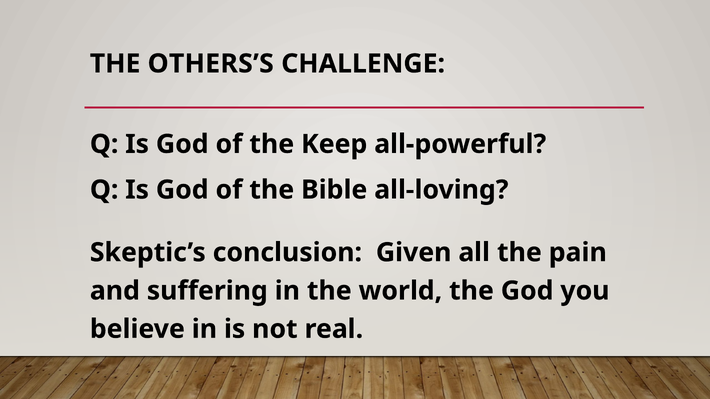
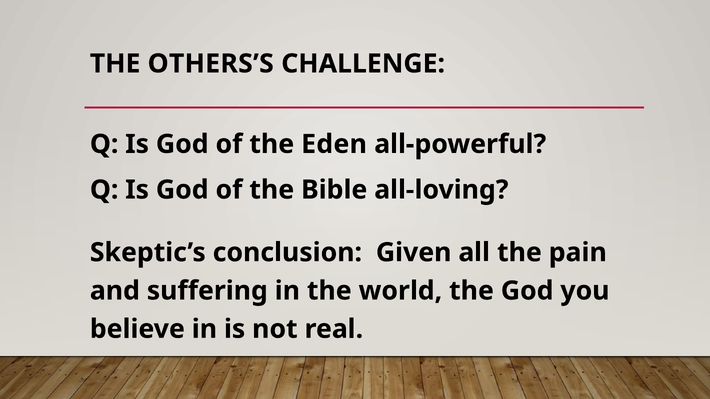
Keep: Keep -> Eden (334, 144)
